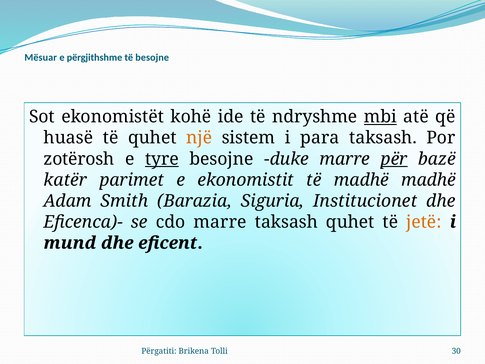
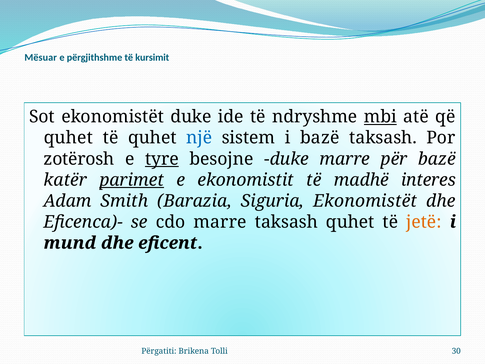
të besojne: besojne -> kursimit (152, 57)
ekonomistët kohë: kohë -> duke (191, 117)
huasë: huasë -> quhet (68, 138)
një colour: orange -> blue (199, 138)
i para: para -> bazë (320, 138)
për underline: present -> none (394, 159)
parimet underline: none -> present (132, 180)
madhë madhë: madhë -> interes (428, 180)
Siguria Institucionet: Institucionet -> Ekonomistët (365, 201)
